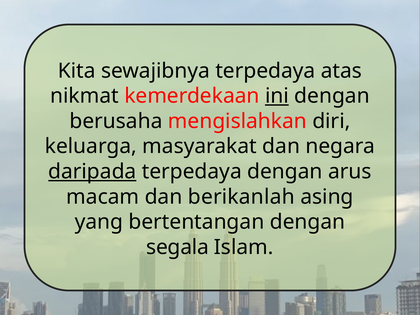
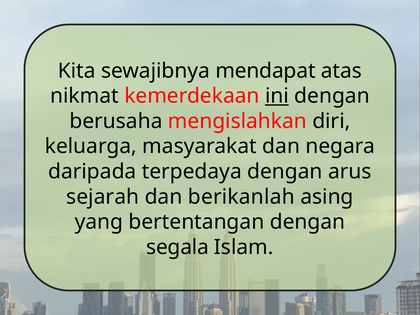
sewajibnya terpedaya: terpedaya -> mendapat (265, 71)
daripada underline: present -> none (92, 172)
macam: macam -> sejarah (103, 197)
